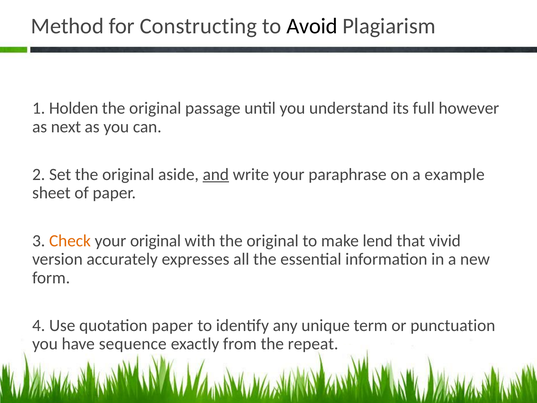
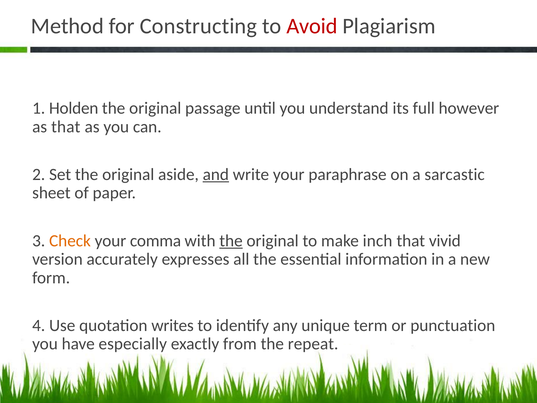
Avoid colour: black -> red (312, 26)
as next: next -> that (66, 127)
example: example -> sarcastic (455, 174)
your original: original -> comma (156, 241)
the underline: none -> present (231, 241)
lend: lend -> inch (378, 241)
quotation paper: paper -> writes (173, 325)
sequence: sequence -> especially (133, 344)
